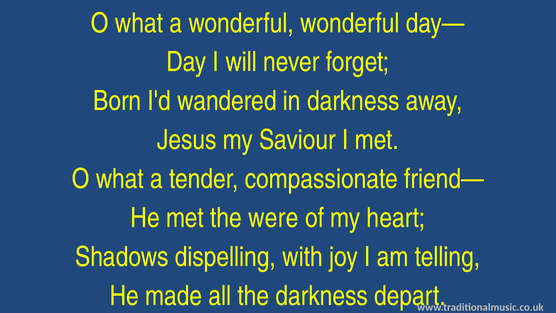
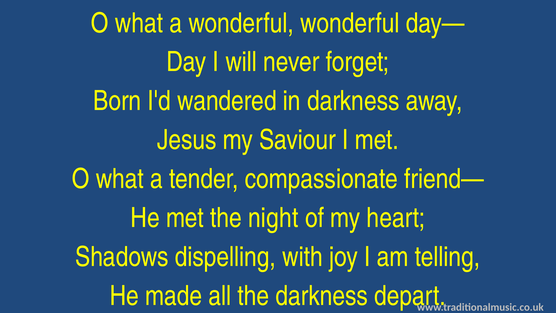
were: were -> night (273, 218)
